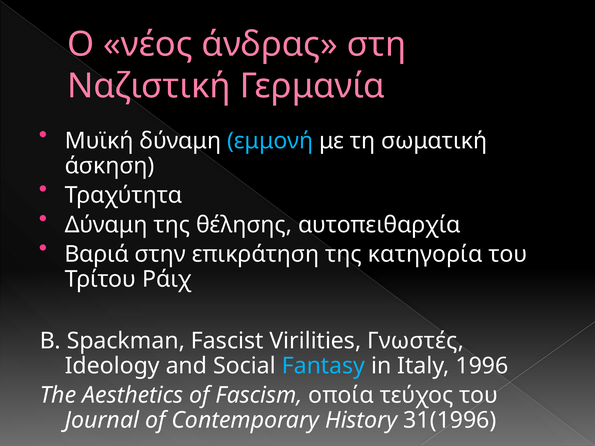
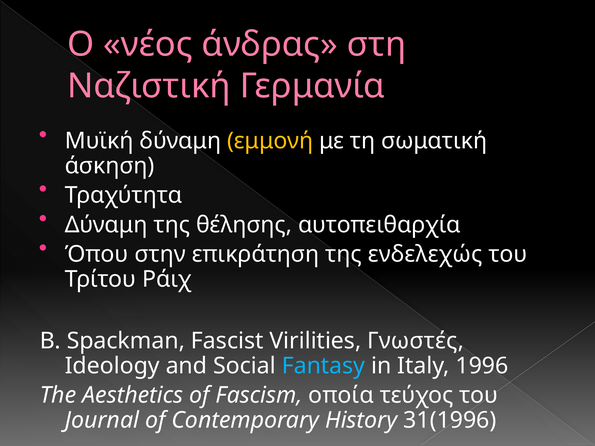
εμμονή colour: light blue -> yellow (270, 141)
Βαριά: Βαριά -> Όπου (97, 254)
κατηγορία: κατηγορία -> ενδελεχώς (425, 254)
